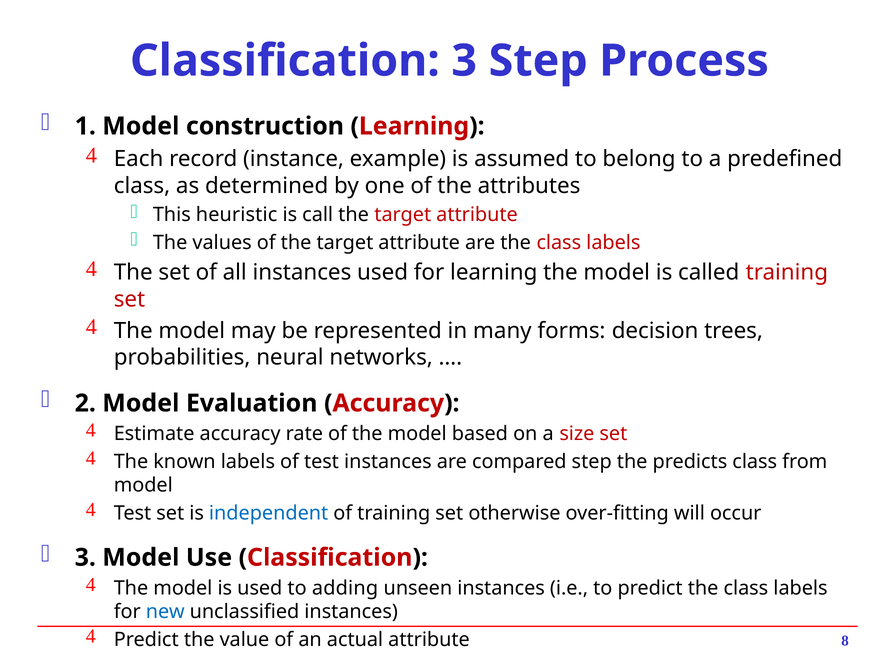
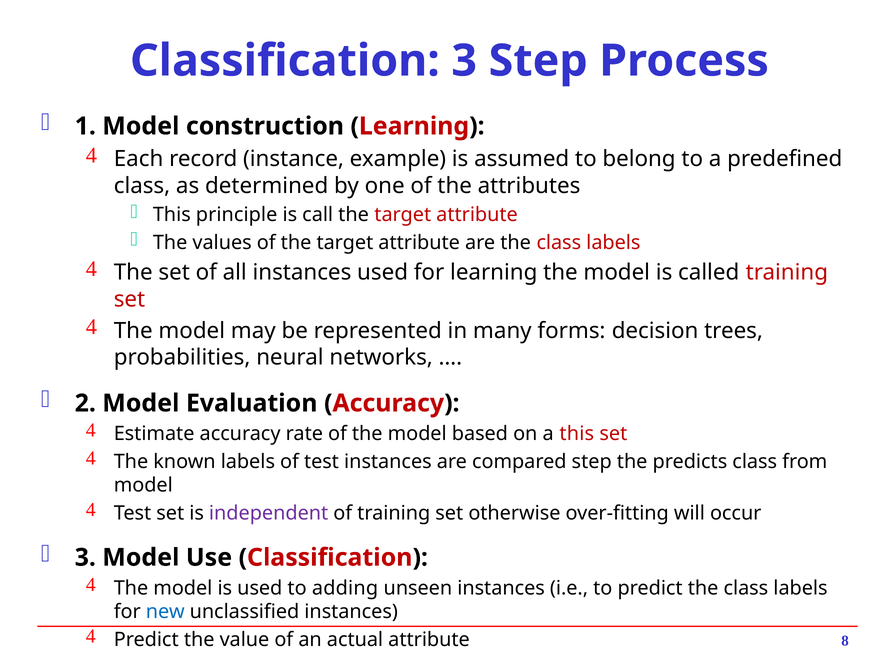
heuristic: heuristic -> principle (237, 215)
a size: size -> this (577, 434)
independent colour: blue -> purple (269, 513)
